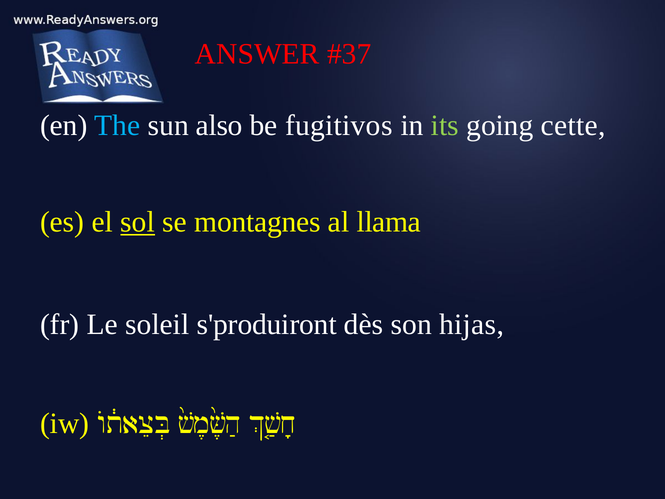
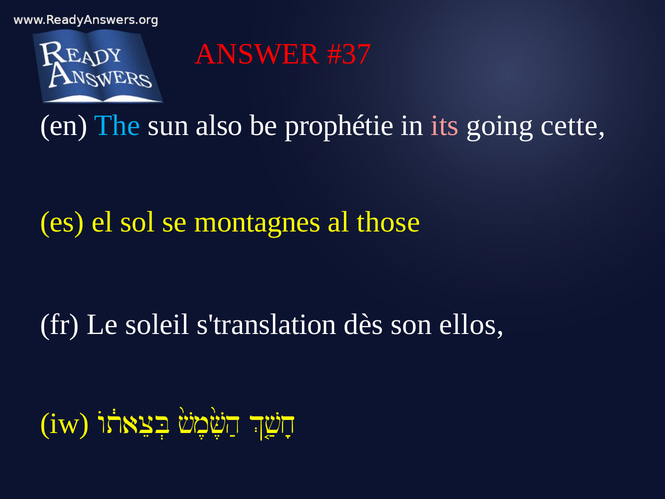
fugitivos: fugitivos -> prophétie (339, 126)
its colour: light green -> pink (445, 126)
sol underline: present -> none (138, 222)
llama: llama -> those (389, 222)
s'produiront: s'produiront -> s'translation (267, 324)
hijas: hijas -> ellos (472, 324)
